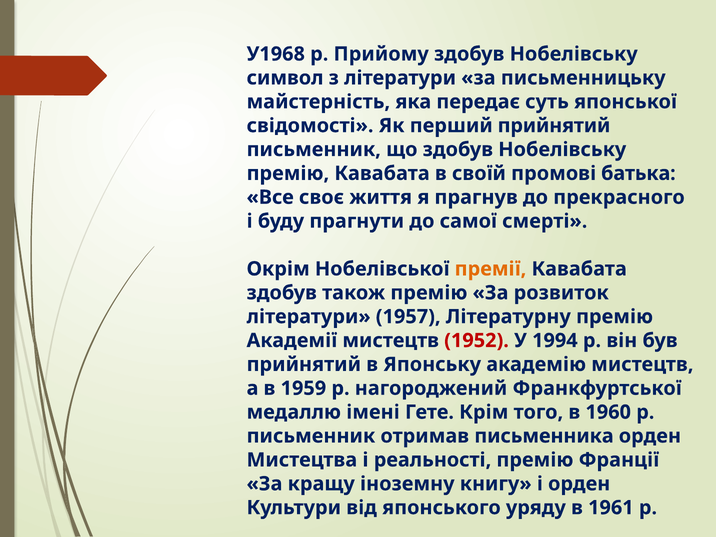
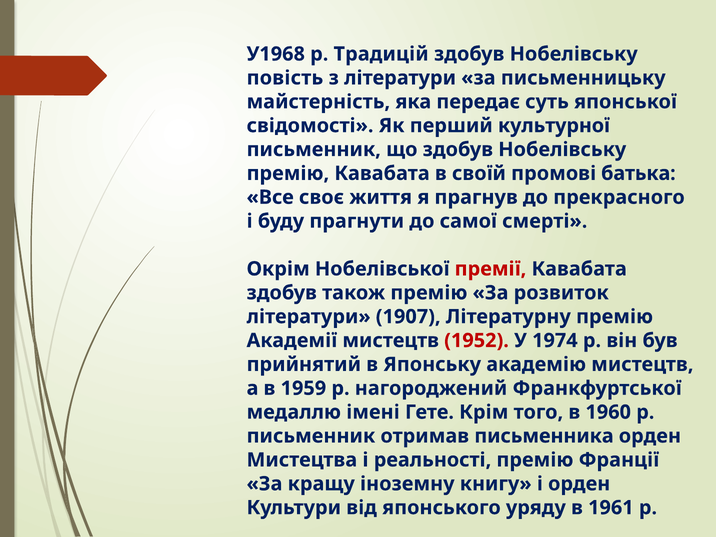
Прийому: Прийому -> Традицій (381, 54)
символ: символ -> повість (285, 78)
перший прийнятий: прийнятий -> культурної (554, 126)
премії colour: orange -> red (490, 269)
1957: 1957 -> 1907 (408, 317)
1994: 1994 -> 1974 (555, 341)
